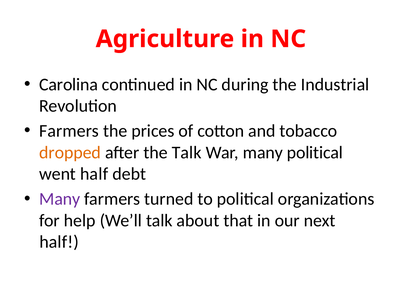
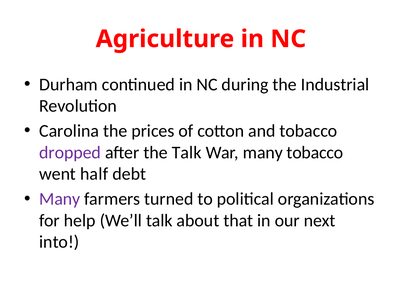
Carolina: Carolina -> Durham (69, 84)
Farmers: Farmers -> Carolina (69, 131)
dropped colour: orange -> purple (70, 152)
many political: political -> tobacco (315, 152)
half: half -> into (59, 242)
